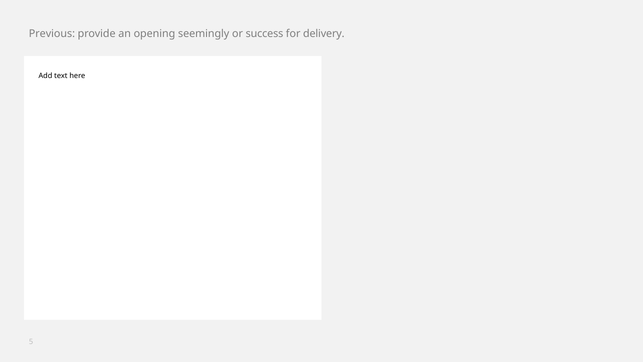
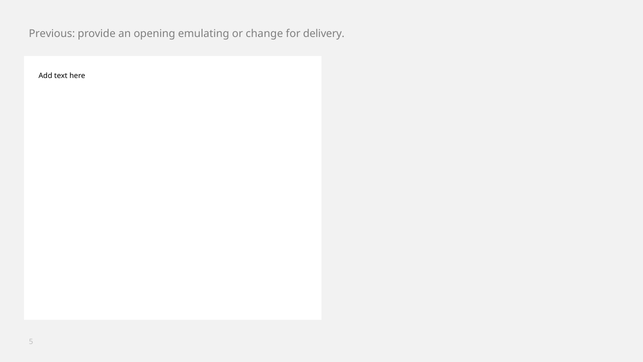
seemingly: seemingly -> emulating (204, 34)
success: success -> change (264, 34)
